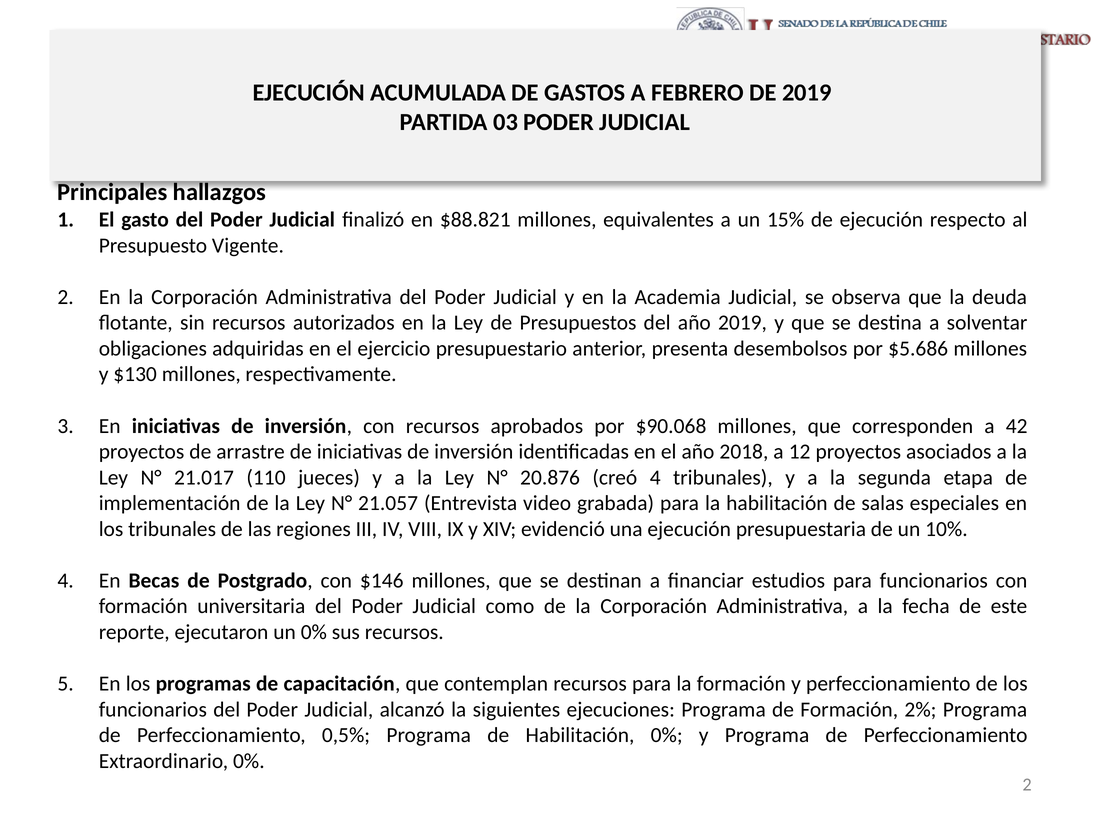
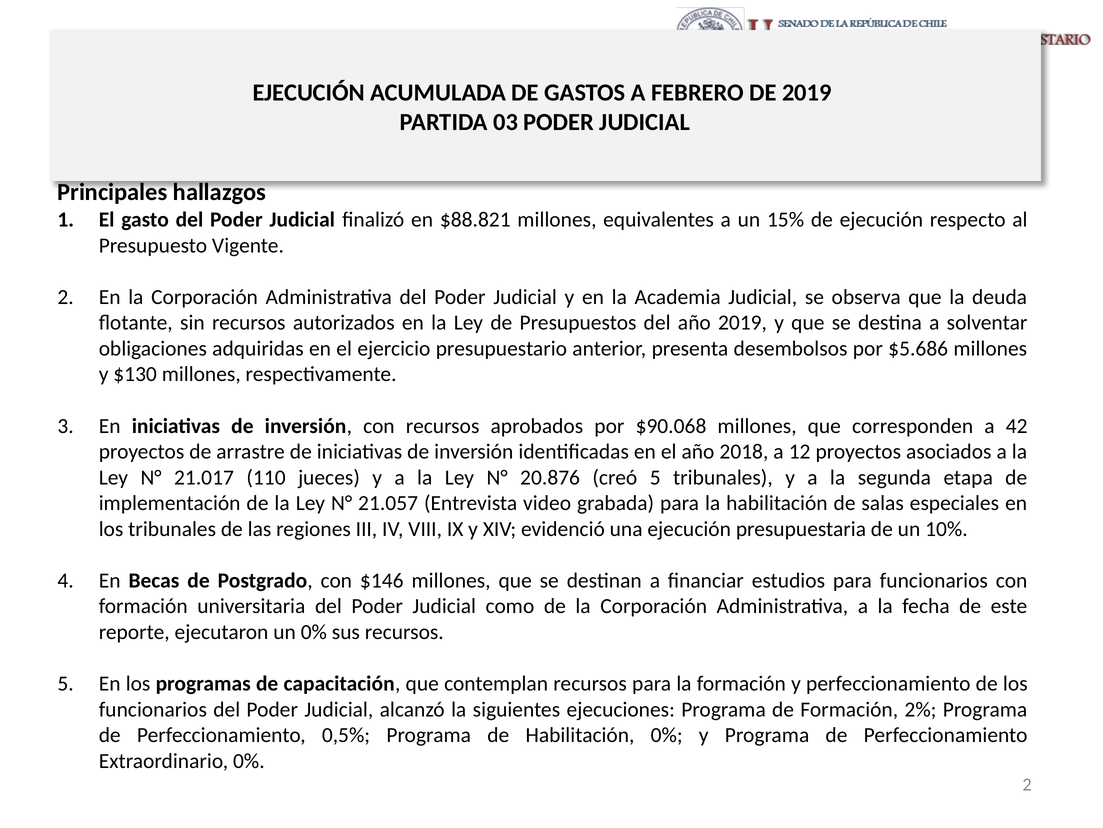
creó 4: 4 -> 5 (655, 477)
